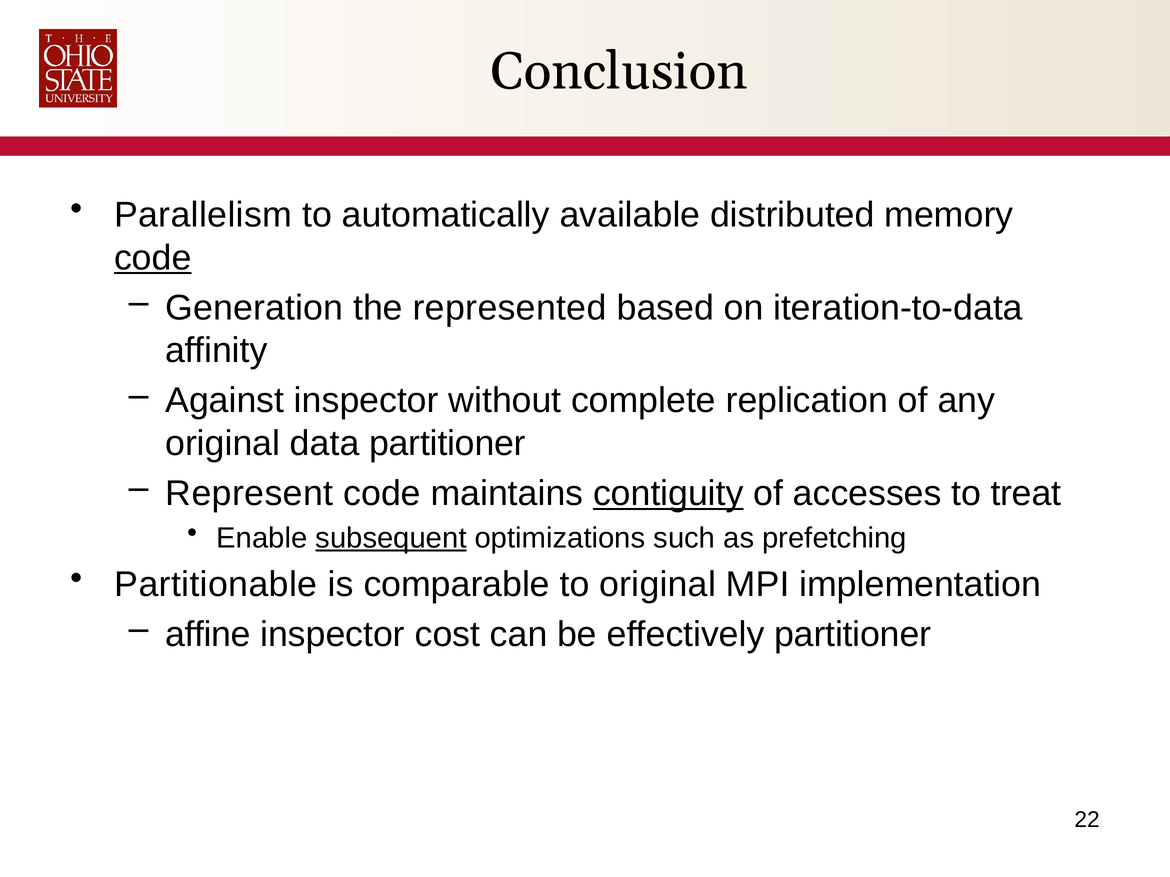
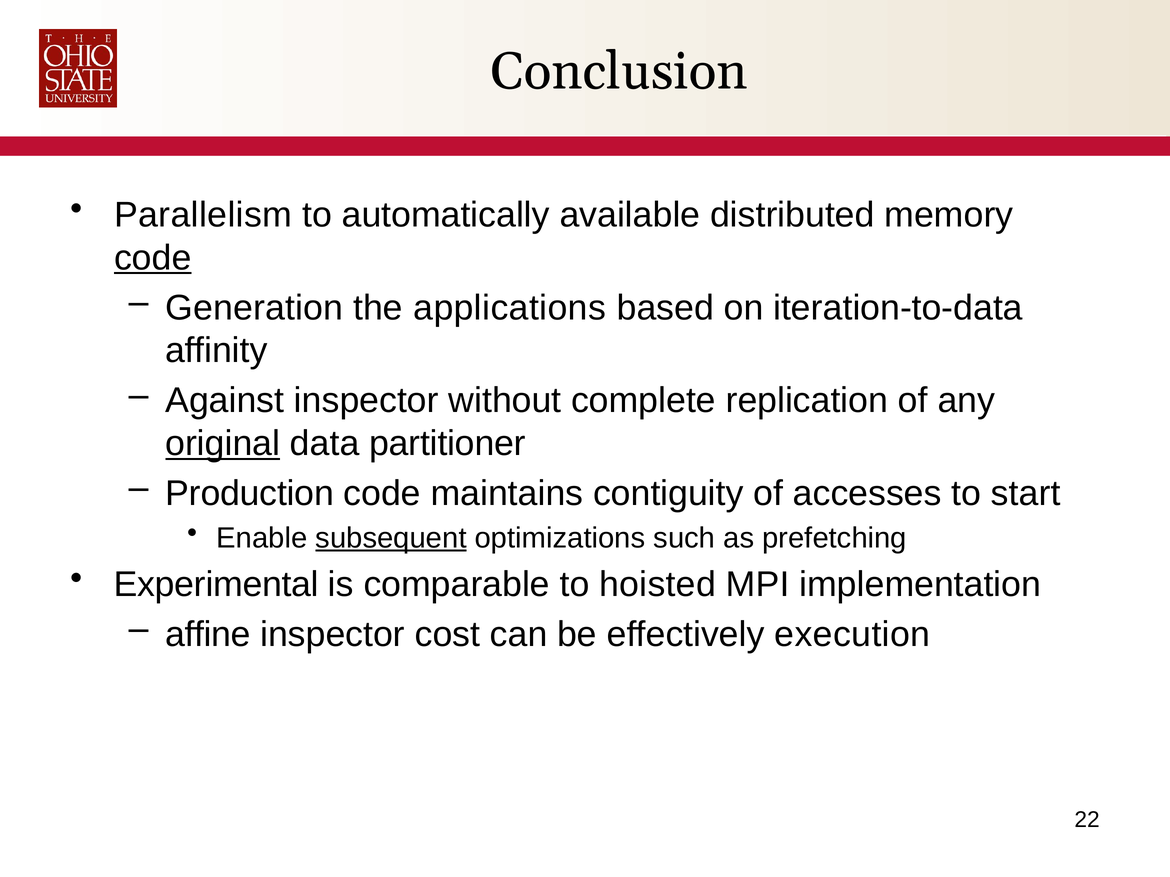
represented: represented -> applications (510, 308)
original underline: none -> present (223, 444)
Represent: Represent -> Production (250, 494)
contiguity underline: present -> none (668, 494)
treat: treat -> start (1026, 494)
Partitionable: Partitionable -> Experimental (216, 585)
to original: original -> hoisted (658, 585)
effectively partitioner: partitioner -> execution (852, 635)
